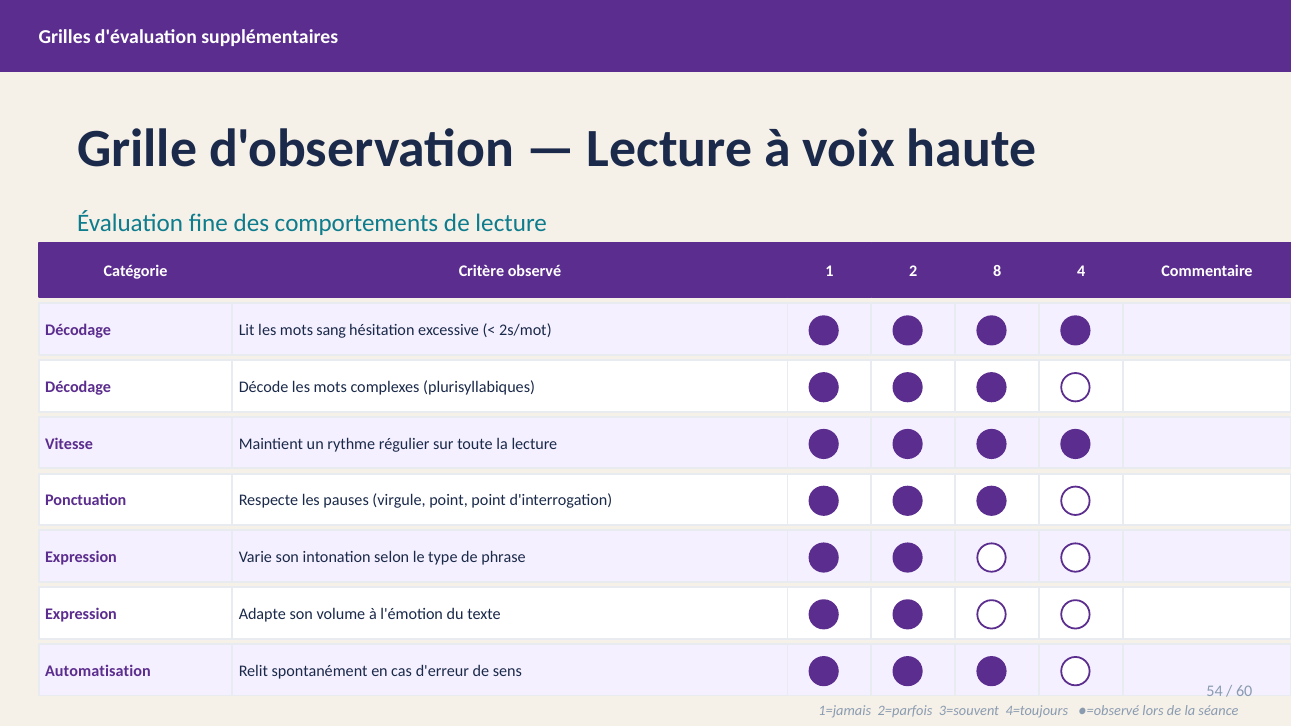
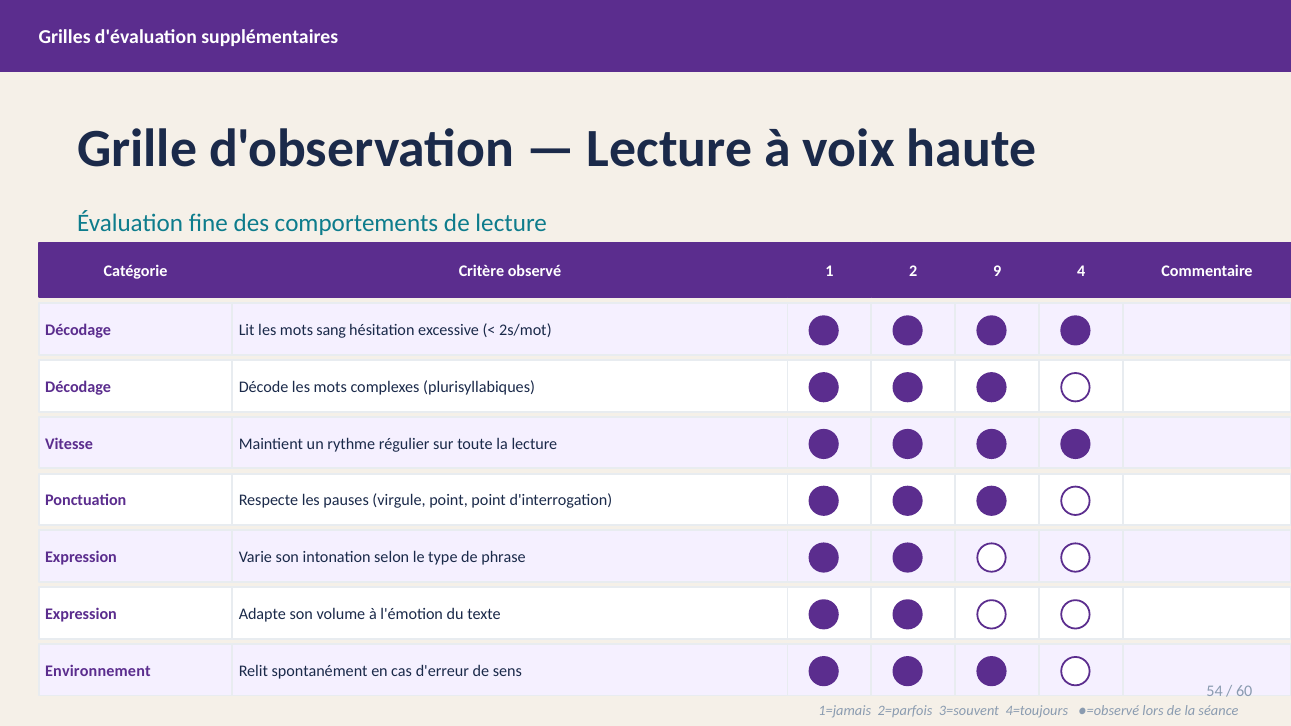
8: 8 -> 9 (997, 271)
Automatisation: Automatisation -> Environnement (98, 671)
